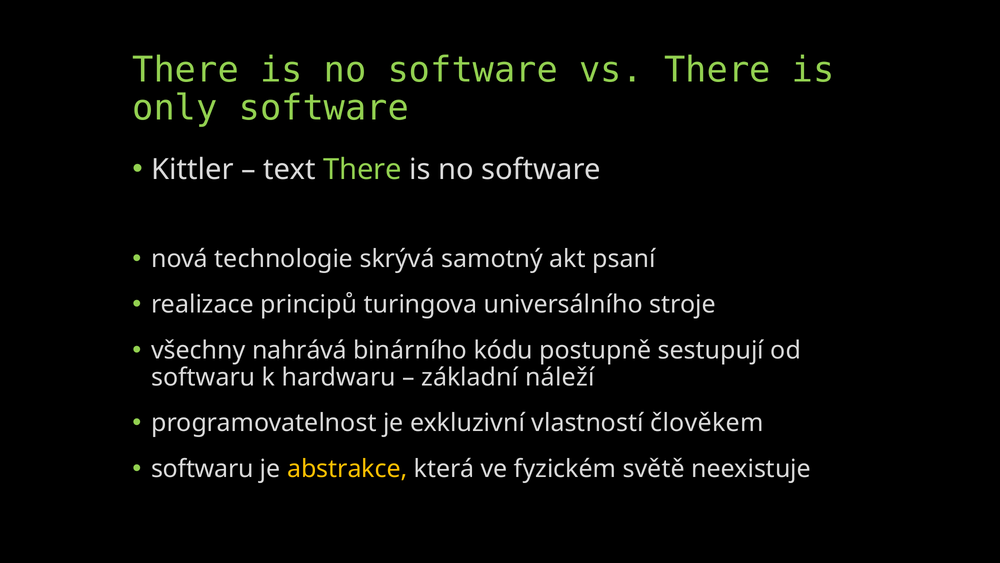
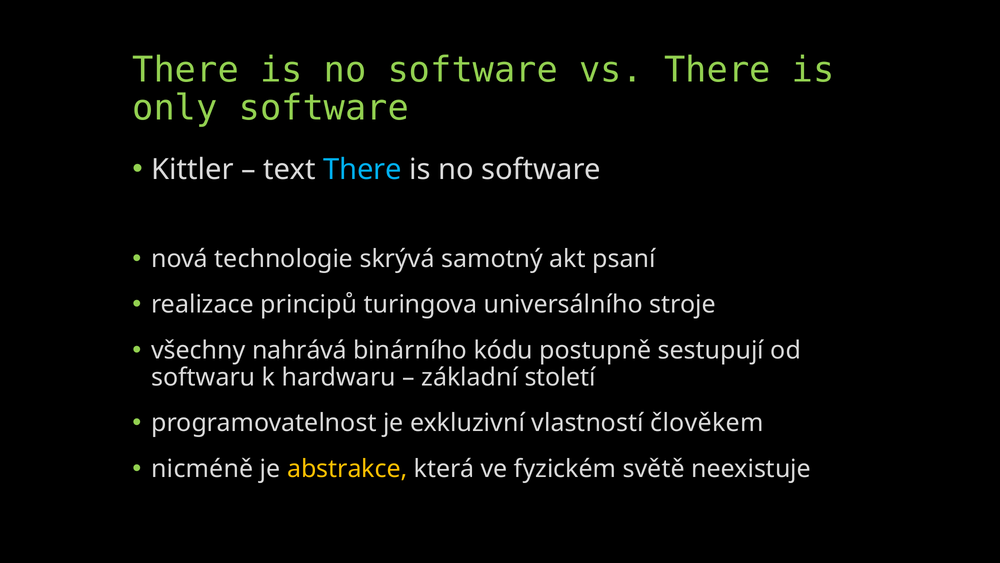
There colour: light green -> light blue (362, 169)
náleží: náleží -> století (560, 377)
softwaru: softwaru -> nicméně (202, 469)
